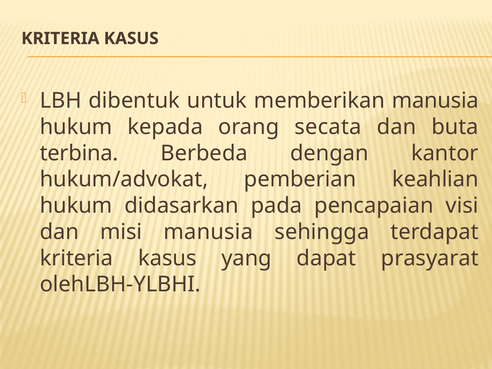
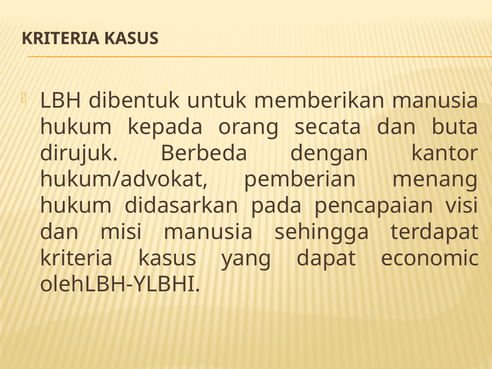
terbina: terbina -> dirujuk (79, 153)
keahlian: keahlian -> menang (435, 179)
prasyarat: prasyarat -> economic (430, 258)
